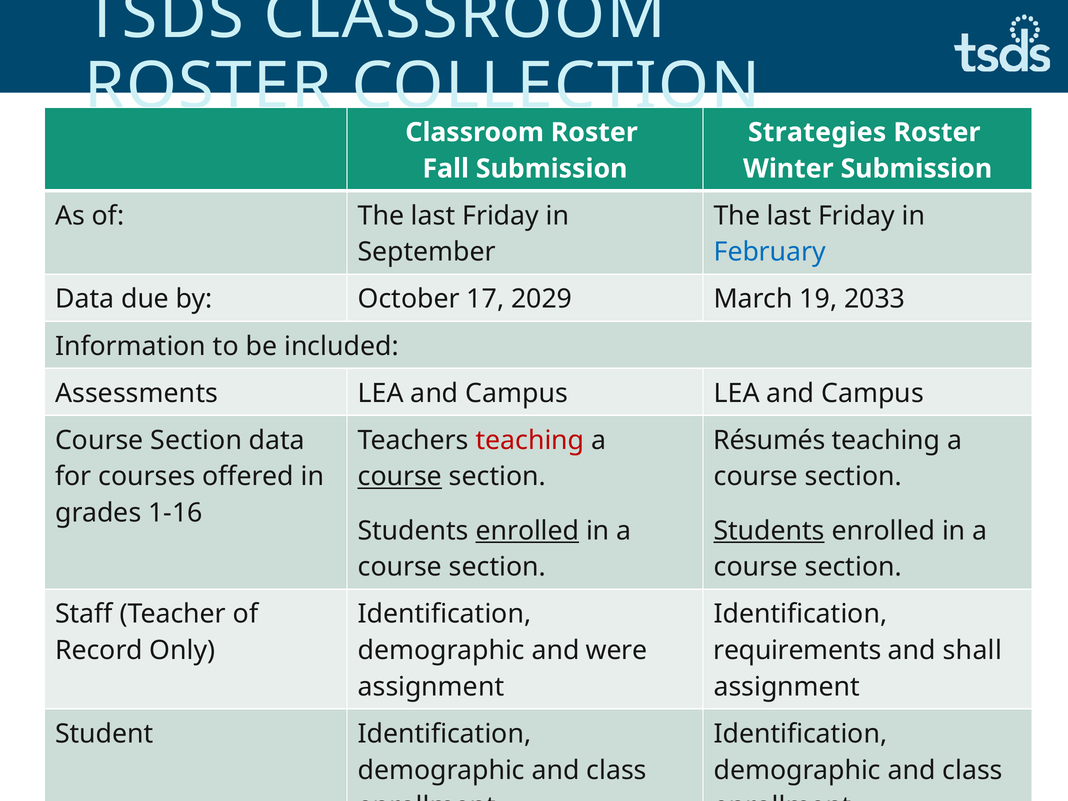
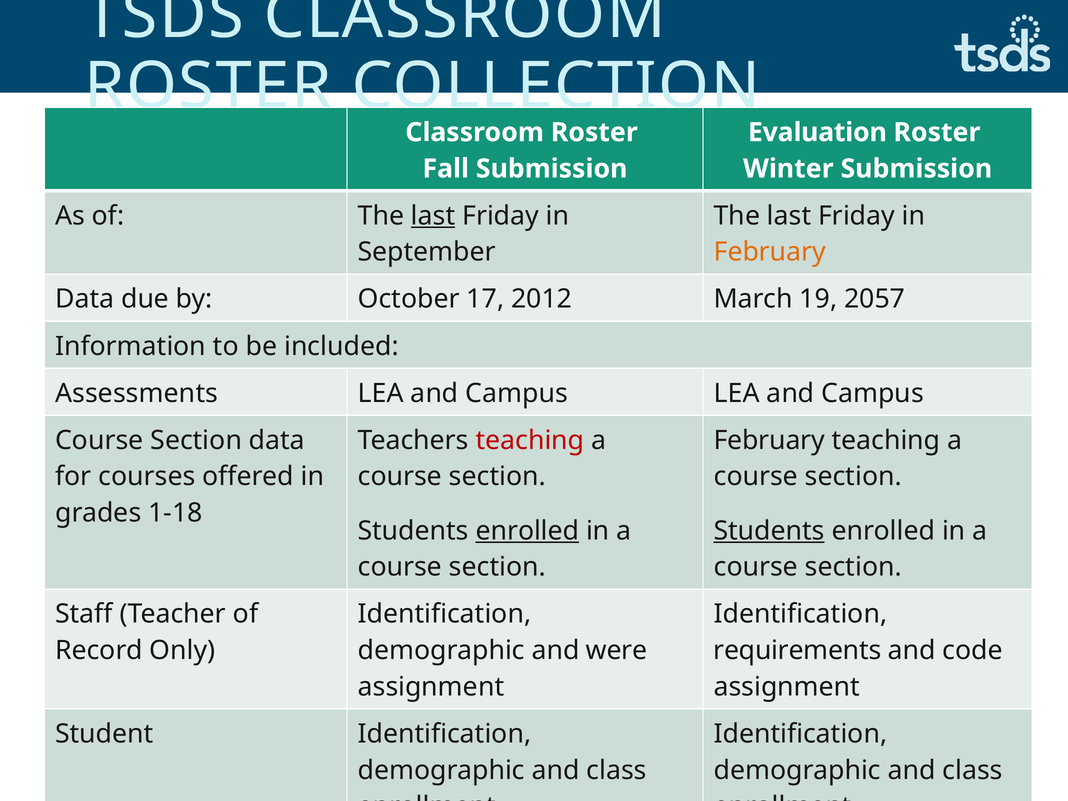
Strategies: Strategies -> Evaluation (817, 132)
last underline: none -> present (433, 216)
February colour: blue -> orange (770, 252)
2029: 2029 -> 2012 (542, 299)
2033: 2033 -> 2057 (875, 299)
Résumés: Résumés -> February (769, 440)
course underline: present -> none (400, 477)
1-16: 1-16 -> 1-18 (175, 513)
shall: shall -> code (973, 650)
